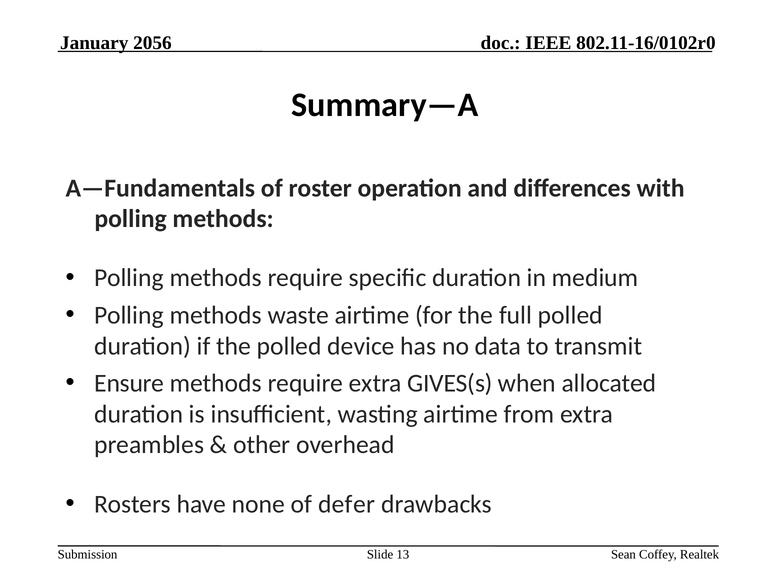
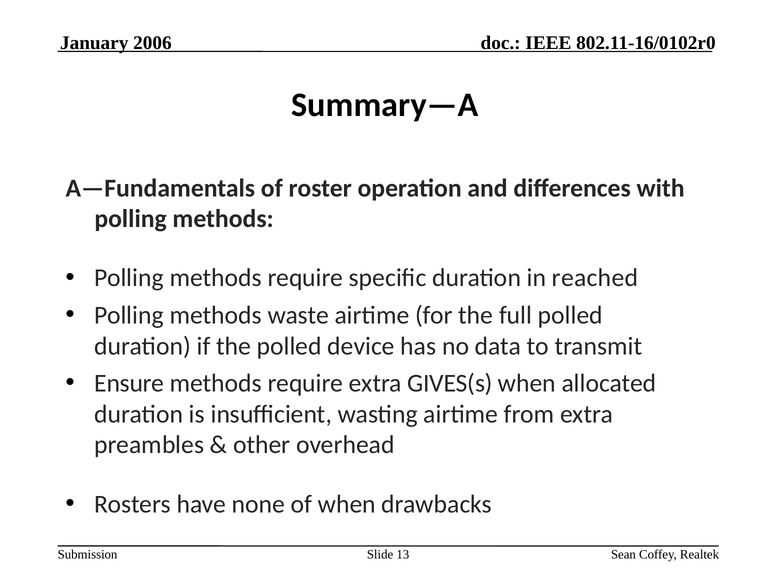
2056: 2056 -> 2006 (152, 43)
medium: medium -> reached (595, 278)
of defer: defer -> when (347, 504)
